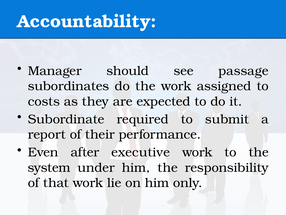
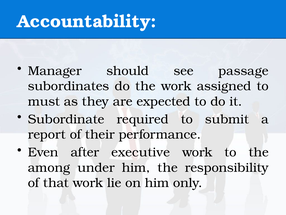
costs: costs -> must (44, 101)
system: system -> among (49, 167)
